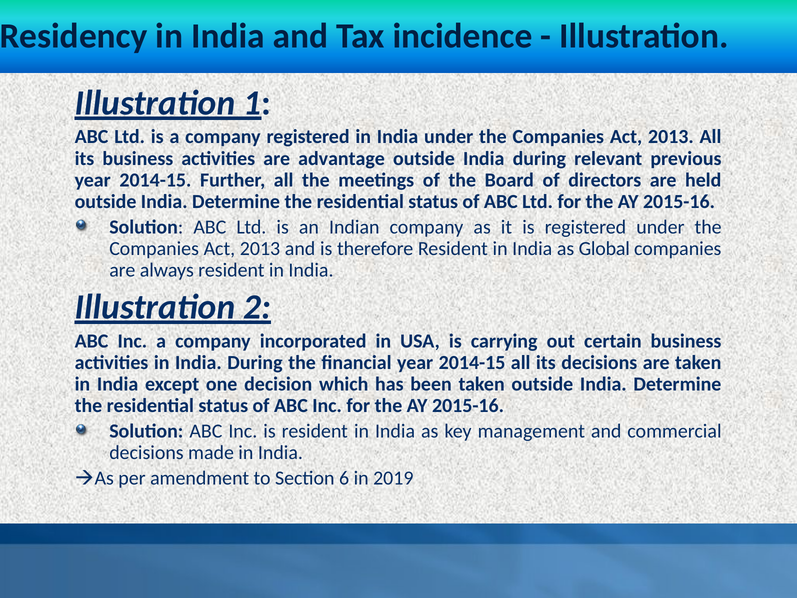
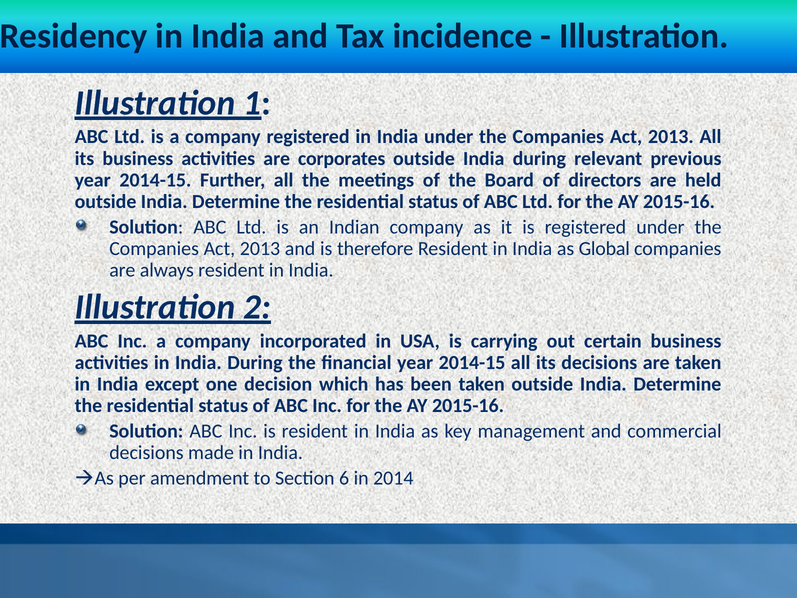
advantage: advantage -> corporates (342, 158)
2019: 2019 -> 2014 (393, 478)
